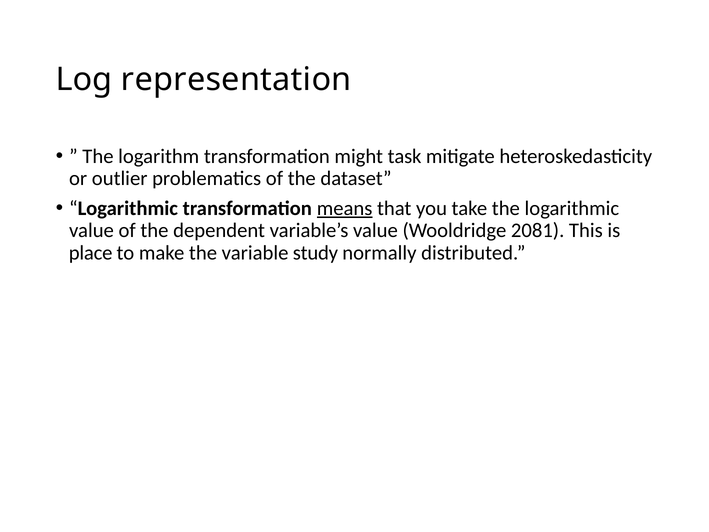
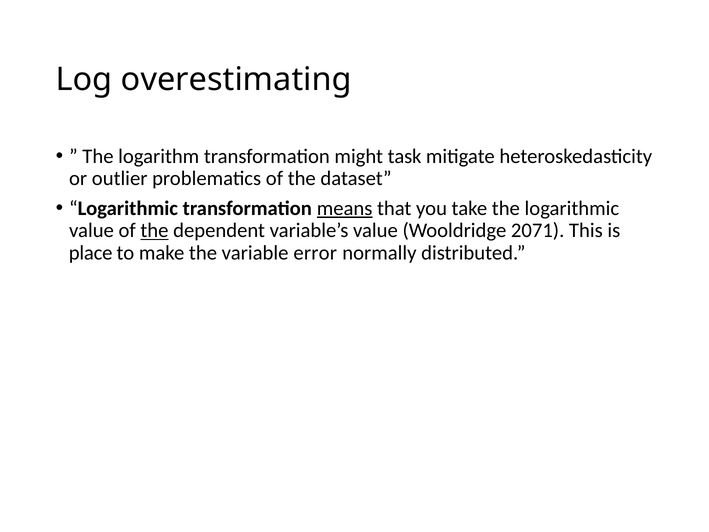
representation: representation -> overestimating (236, 79)
the underline: none -> present (154, 231)
2081: 2081 -> 2071 (538, 231)
study: study -> error (315, 253)
